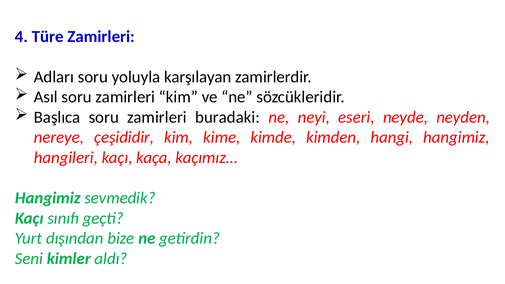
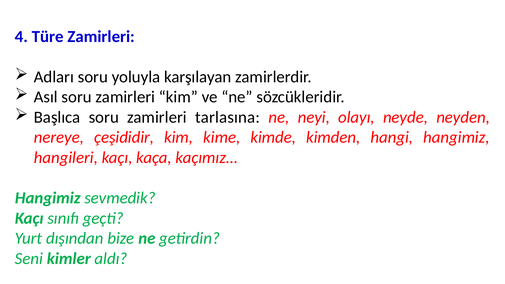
buradaki: buradaki -> tarlasına (228, 117)
eseri: eseri -> olayı (356, 117)
